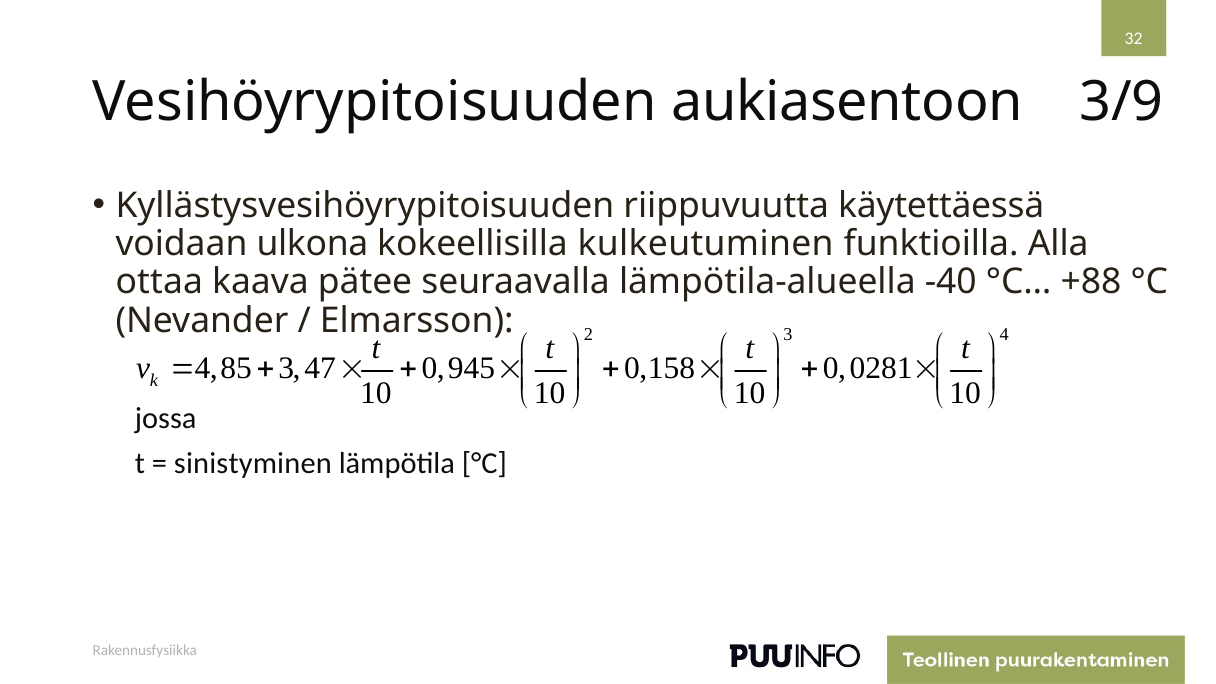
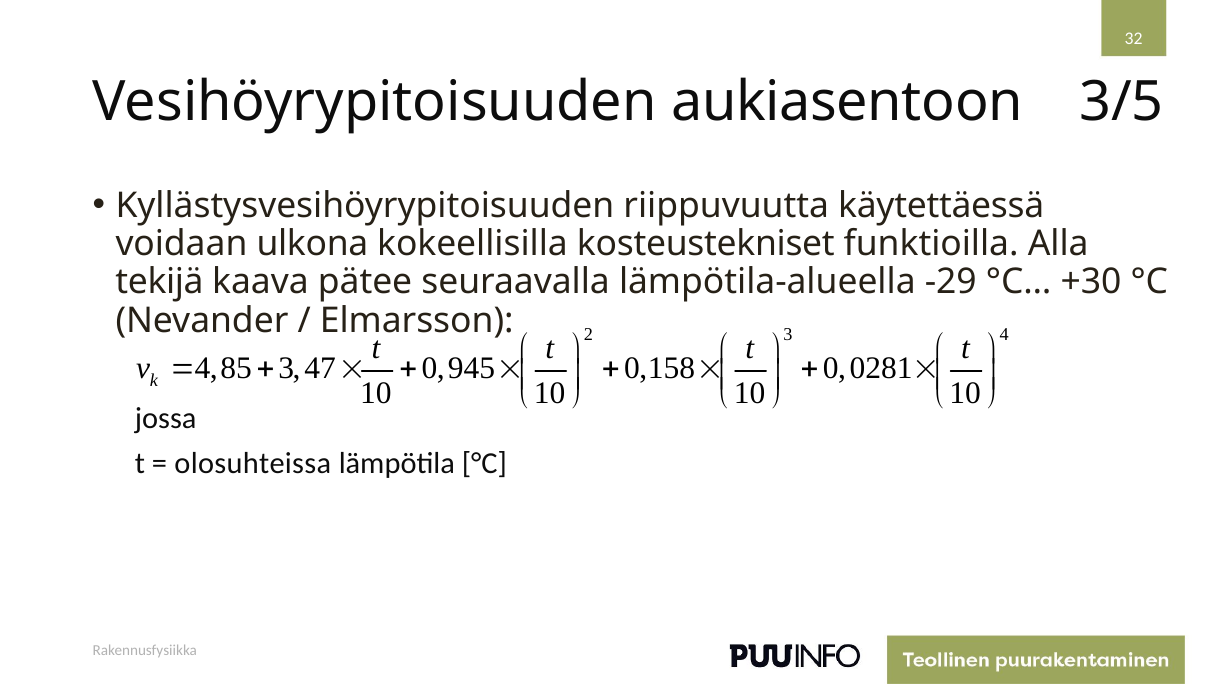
3/9: 3/9 -> 3/5 (1121, 102)
kulkeutuminen: kulkeutuminen -> kosteustekniset (706, 244)
ottaa: ottaa -> tekijä (159, 282)
-40: -40 -> -29 (951, 282)
+88: +88 -> +30 (1091, 282)
sinistyminen: sinistyminen -> olosuhteissa (253, 464)
